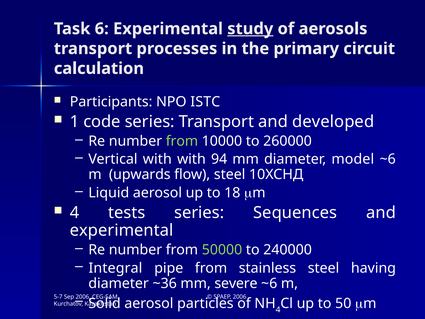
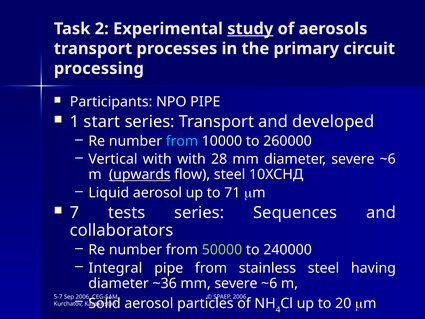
6: 6 -> 2 (102, 29)
calculation: calculation -> processing (99, 68)
NPO ISTC: ISTC -> PIPE (205, 102)
code: code -> start (102, 122)
from colour: light green -> light blue (182, 141)
94: 94 -> 28 (219, 159)
diameter model: model -> severe (353, 159)
upwards underline: none -> present (140, 174)
18: 18 -> 71 (232, 193)
4: 4 -> 7 (75, 212)
experimental: experimental -> collaborators (122, 230)
50: 50 -> 20 (343, 303)
